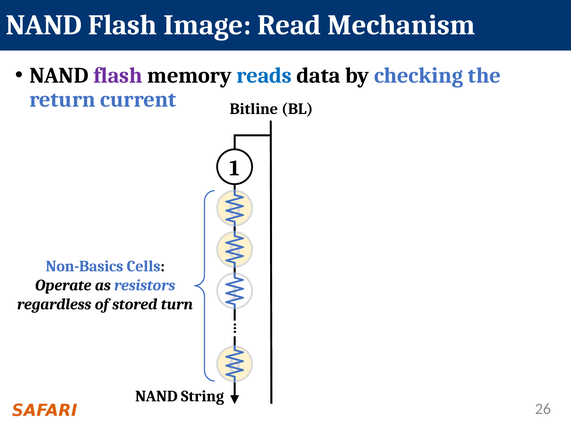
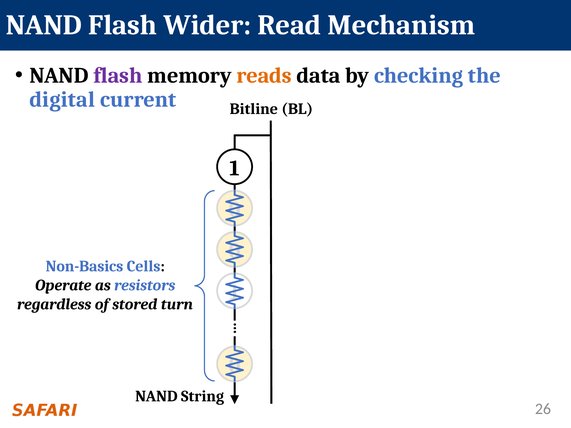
Image: Image -> Wider (207, 25)
reads colour: blue -> orange (264, 75)
return: return -> digital (62, 99)
